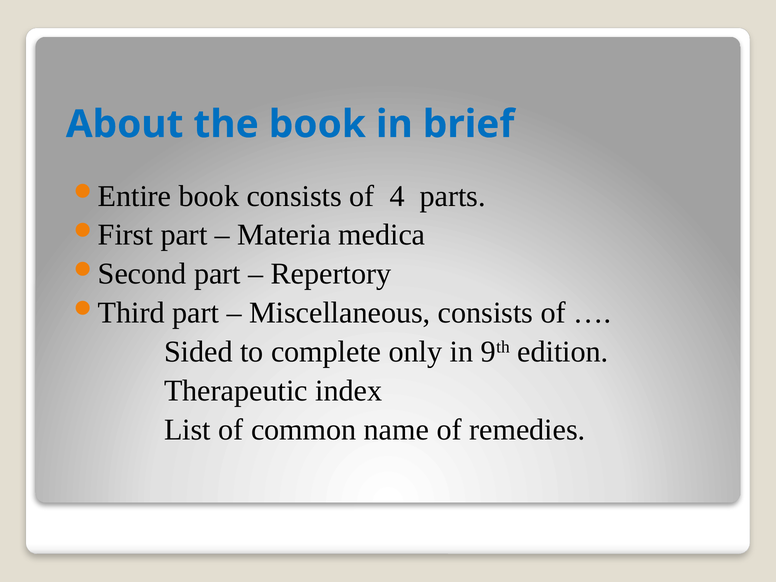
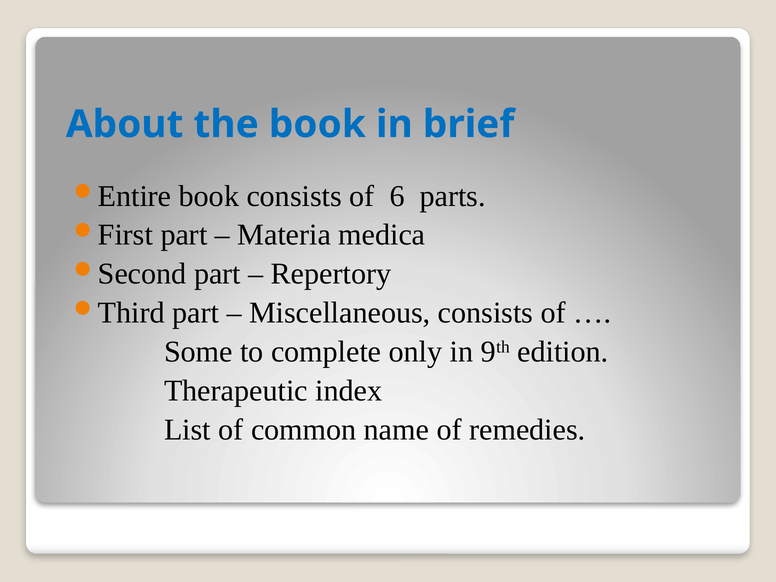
4: 4 -> 6 (397, 196)
Sided: Sided -> Some (198, 352)
